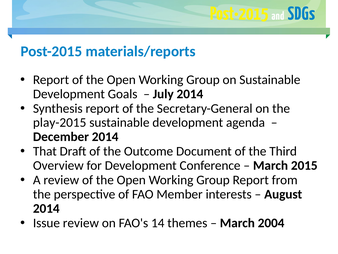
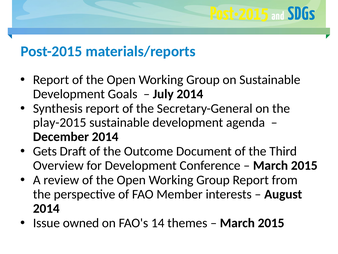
That: That -> Gets (45, 151)
Issue review: review -> owned (81, 223)
2004: 2004 -> 2015 (271, 223)
